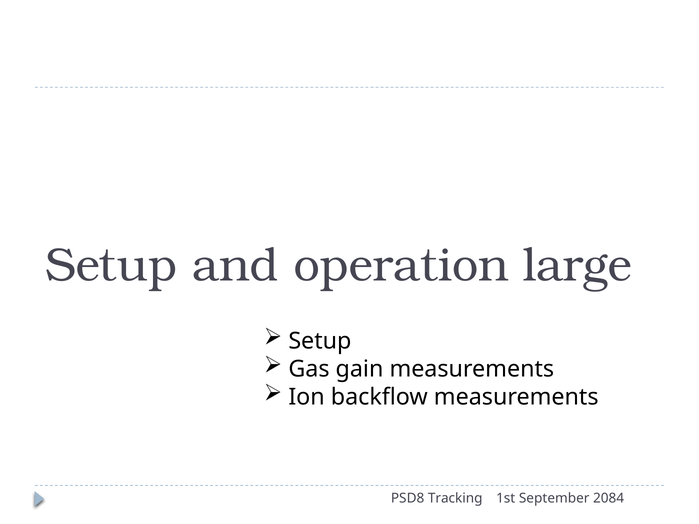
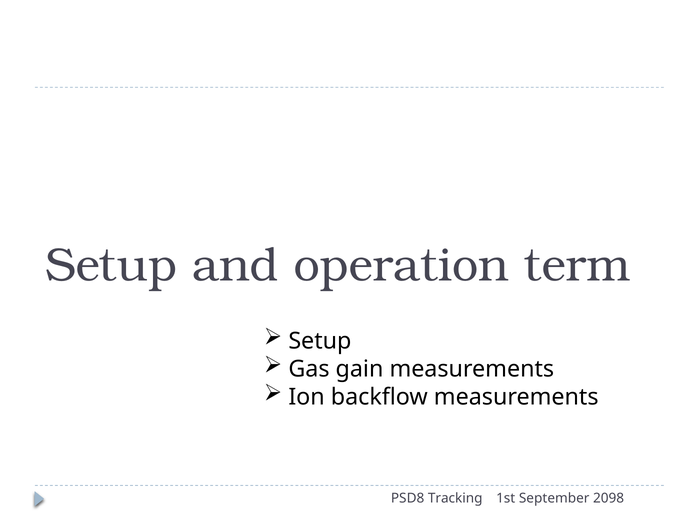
large: large -> term (577, 266)
2084: 2084 -> 2098 (609, 498)
